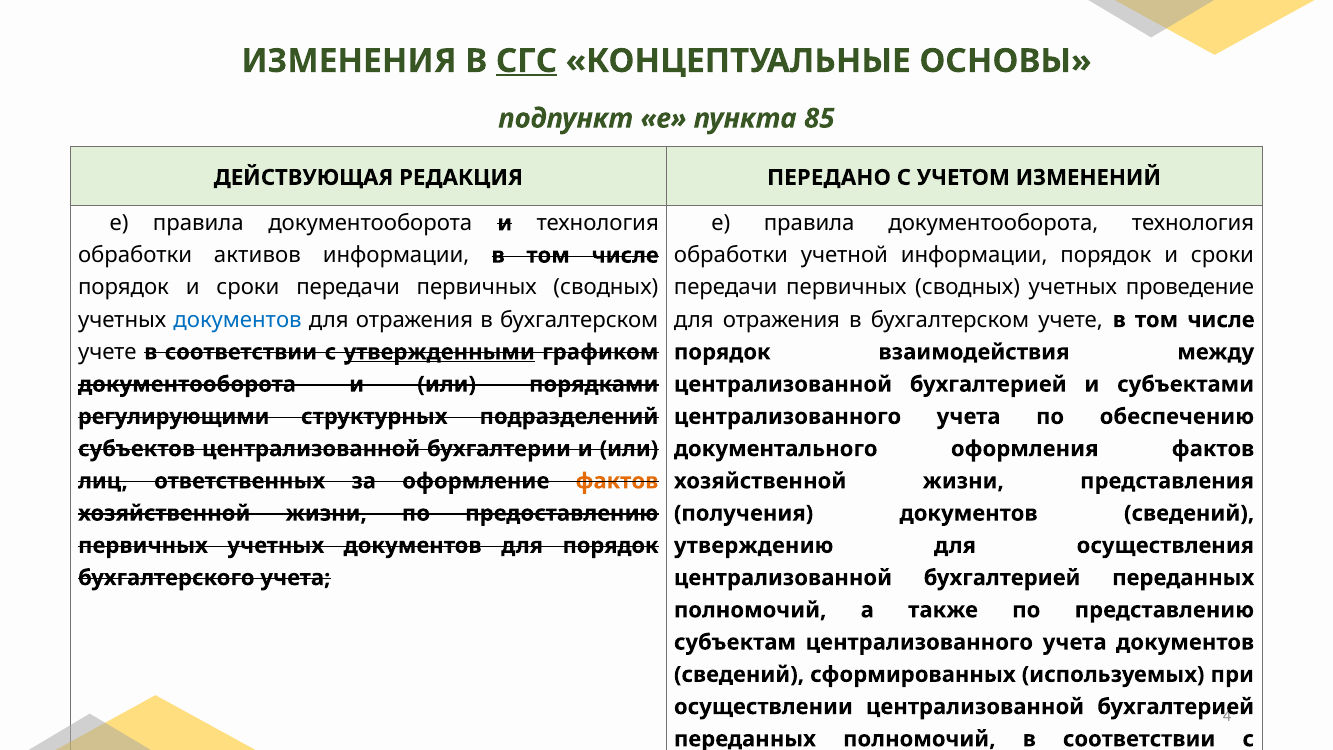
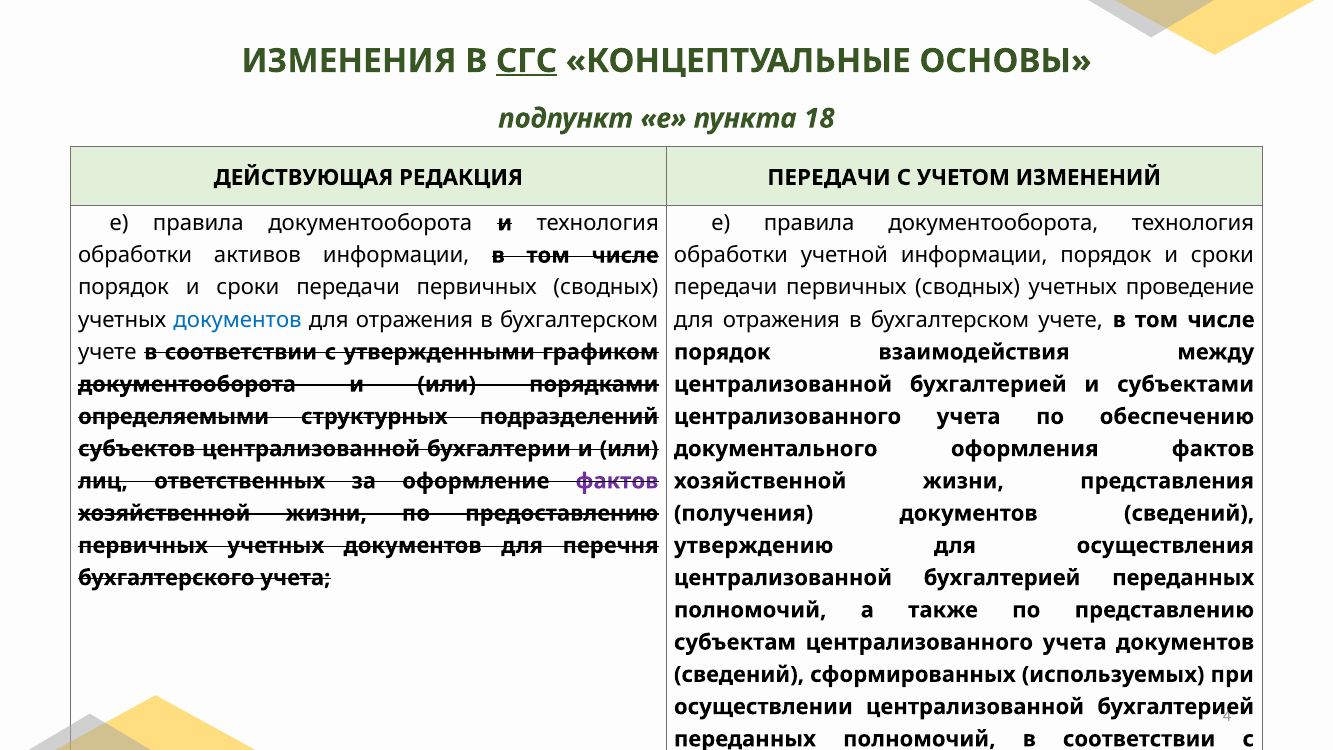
85: 85 -> 18 (819, 118)
РЕДАКЦИЯ ПЕРЕДАНО: ПЕРЕДАНО -> ПЕРЕДАЧИ (829, 178)
утвержденными underline: present -> none (439, 352)
регулирующими: регулирующими -> определяемыми (174, 417)
фактов colour: orange -> purple (617, 481)
для порядок: порядок -> перечня (610, 545)
